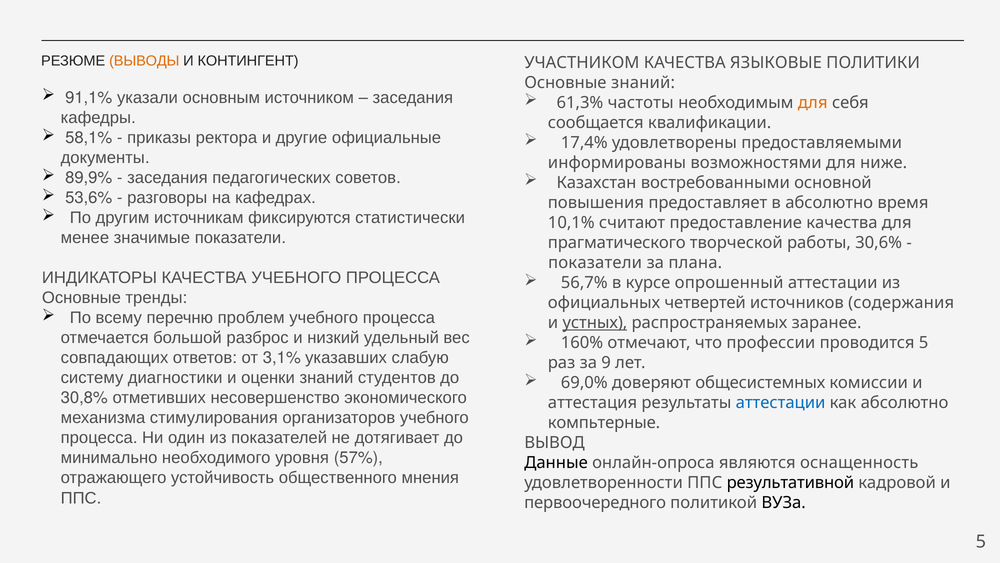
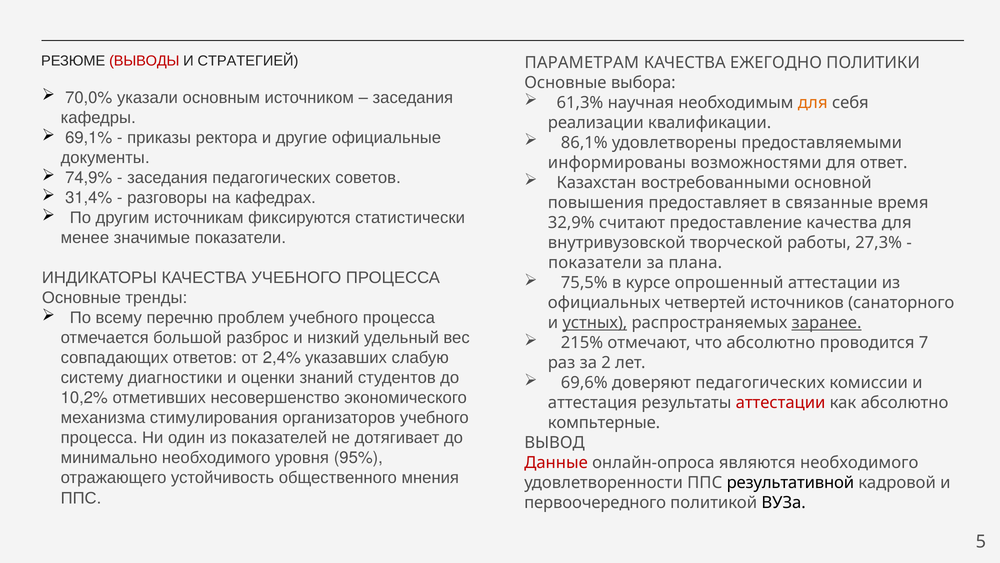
ВЫВОДЫ colour: orange -> red (144, 61)
КОНТИНГЕНТ: КОНТИНГЕНТ -> СТРАТЕГИЕЙ (248, 61)
УЧАСТНИКОМ: УЧАСТНИКОМ -> ПАРАМЕТРАМ (582, 62)
ЯЗЫКОВЫЕ: ЯЗЫКОВЫЕ -> ЕЖЕГОДНО (776, 62)
Основные знаний: знаний -> выбора (643, 82)
91,1%: 91,1% -> 70,0% (89, 98)
частоты: частоты -> научная (641, 102)
сообщается: сообщается -> реализации (596, 122)
58,1%: 58,1% -> 69,1% (89, 138)
17,4%: 17,4% -> 86,1% (584, 142)
ниже: ниже -> ответ (884, 162)
89,9%: 89,9% -> 74,9% (89, 178)
53,6%: 53,6% -> 31,4% (89, 198)
в абсолютно: абсолютно -> связанные (829, 202)
10,1%: 10,1% -> 32,9% (571, 222)
прагматического: прагматического -> внутривузовской (617, 242)
30,6%: 30,6% -> 27,3% (879, 242)
56,7%: 56,7% -> 75,5% (584, 282)
содержания: содержания -> санаторного (901, 302)
заранее underline: none -> present (827, 322)
160%: 160% -> 215% (582, 342)
что профессии: профессии -> абсолютно (771, 342)
проводится 5: 5 -> 7 (924, 342)
3,1%: 3,1% -> 2,4% (282, 358)
9: 9 -> 2 (606, 362)
69,0%: 69,0% -> 69,6% (584, 382)
доверяют общесистемных: общесистемных -> педагогических (760, 382)
30,8%: 30,8% -> 10,2% (84, 398)
аттестации colour: blue -> red (781, 402)
57%: 57% -> 95% (358, 458)
Данные colour: black -> red (556, 462)
являются оснащенность: оснащенность -> необходимого (859, 462)
